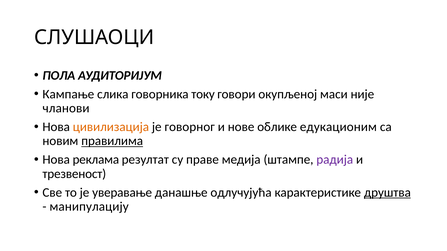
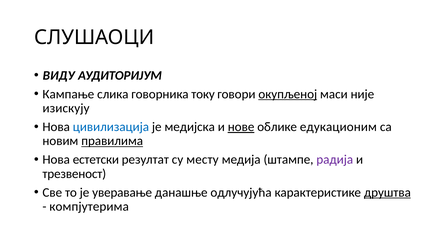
ПОЛА: ПОЛА -> ВИДУ (59, 76)
окупљеној underline: none -> present (288, 94)
чланови: чланови -> изискују (66, 108)
цивилизација colour: orange -> blue (111, 127)
говорног: говорног -> медијска (190, 127)
нове underline: none -> present (241, 127)
реклама: реклама -> естетски (96, 160)
праве: праве -> месту (202, 160)
манипулацију: манипулацију -> компјутерима (89, 207)
